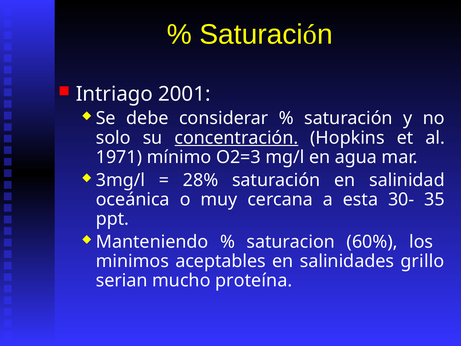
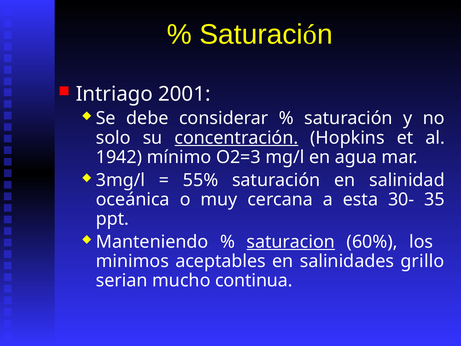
1971: 1971 -> 1942 (119, 157)
28%: 28% -> 55% (201, 180)
saturacion underline: none -> present (291, 242)
proteína: proteína -> continua (254, 280)
